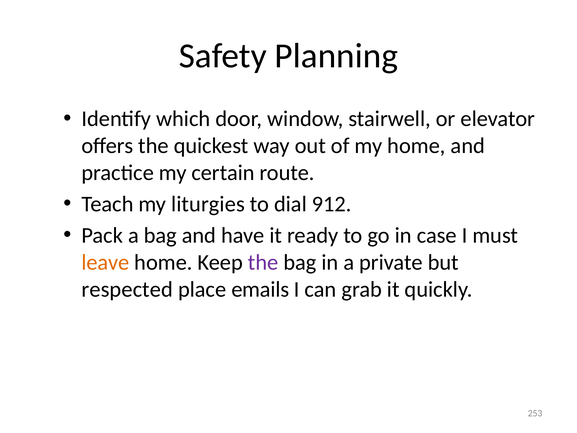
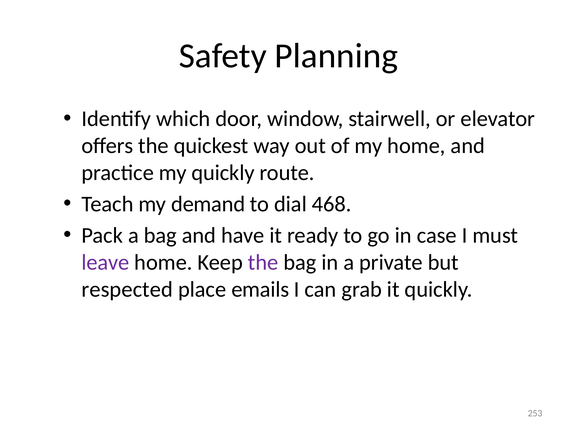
my certain: certain -> quickly (223, 173)
liturgies: liturgies -> demand (208, 204)
912: 912 -> 468 (332, 204)
leave colour: orange -> purple (105, 262)
